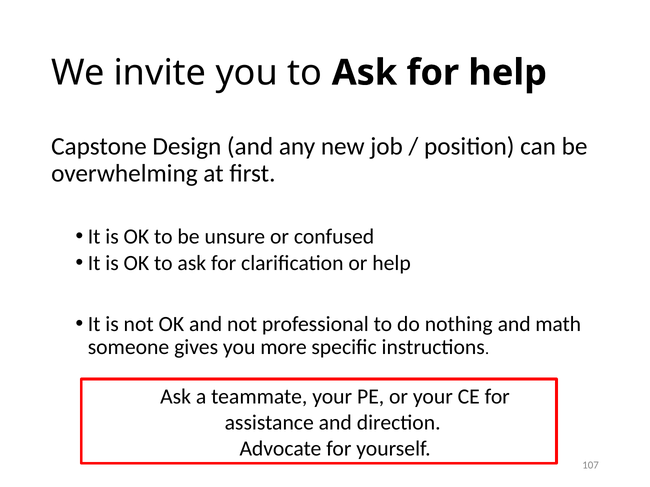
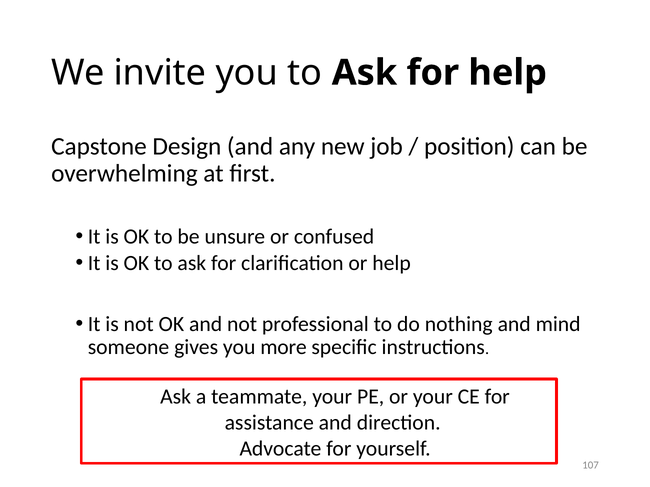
math: math -> mind (558, 324)
